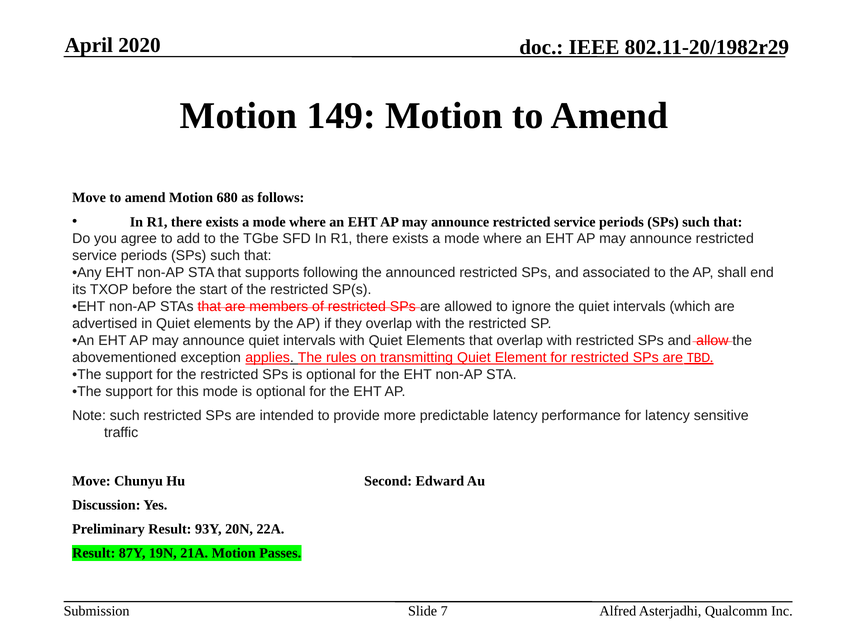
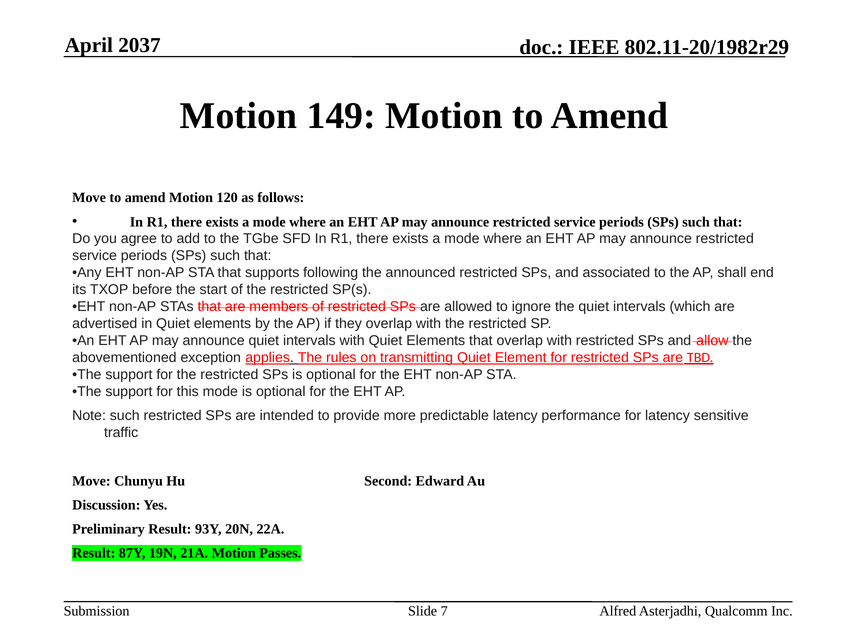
2020: 2020 -> 2037 (139, 45)
680: 680 -> 120 (227, 198)
